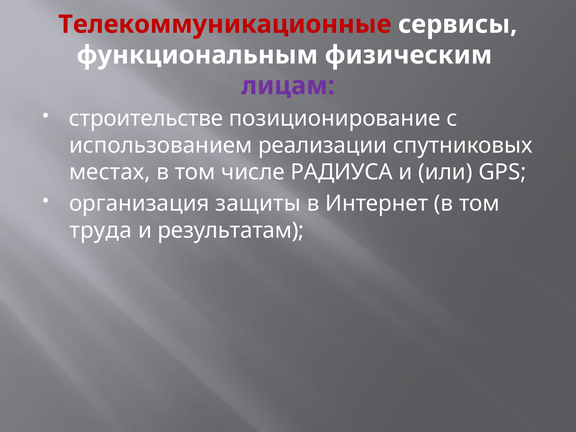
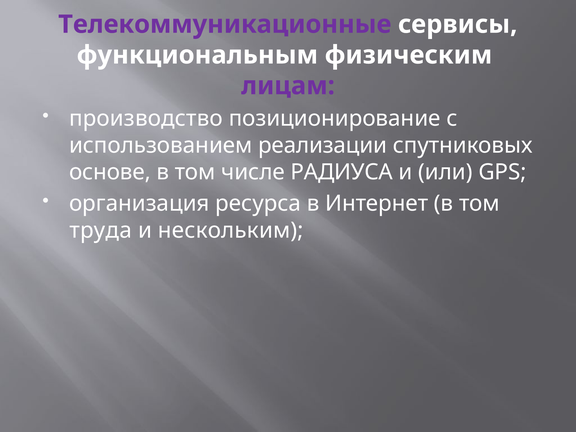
Телекоммуникационные colour: red -> purple (225, 24)
строительстве: строительстве -> производство (146, 119)
местах: местах -> основе (110, 172)
защиты: защиты -> ресурса (258, 204)
результатам: результатам -> нескольким (231, 230)
